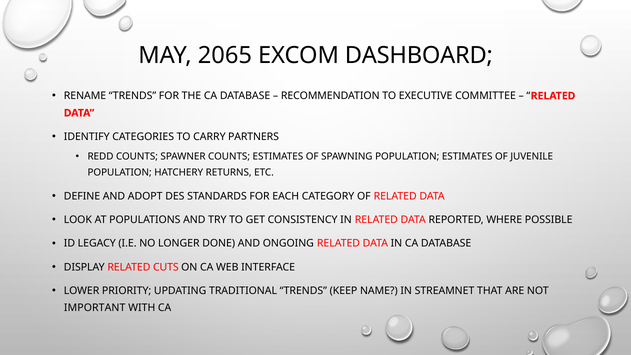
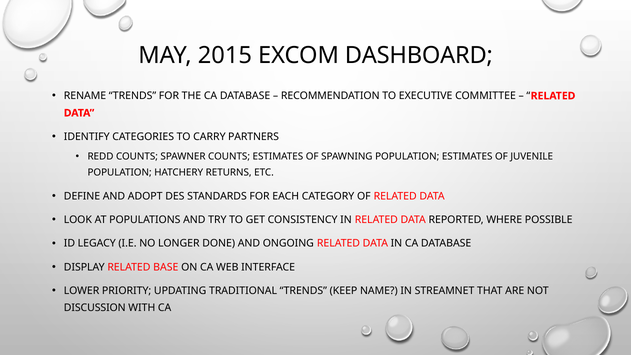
2065: 2065 -> 2015 (225, 56)
CUTS: CUTS -> BASE (166, 267)
IMPORTANT: IMPORTANT -> DISCUSSION (95, 308)
